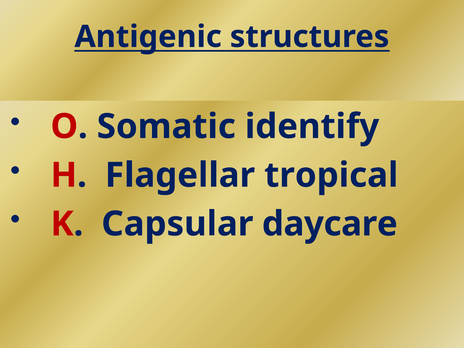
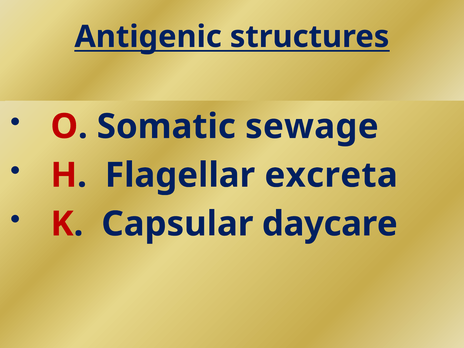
identify: identify -> sewage (312, 127)
tropical: tropical -> excreta (331, 175)
